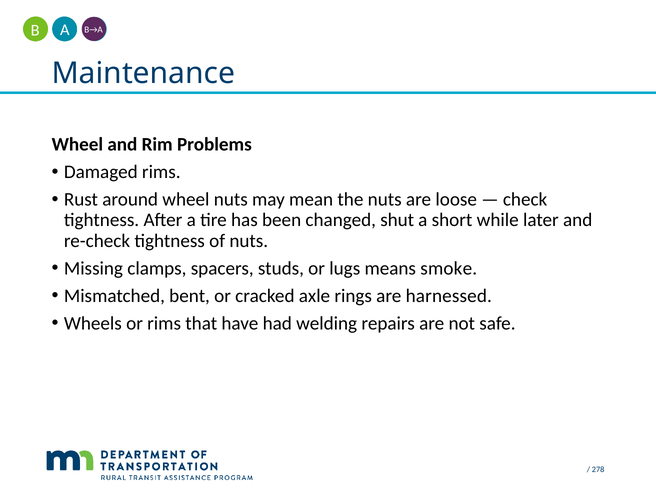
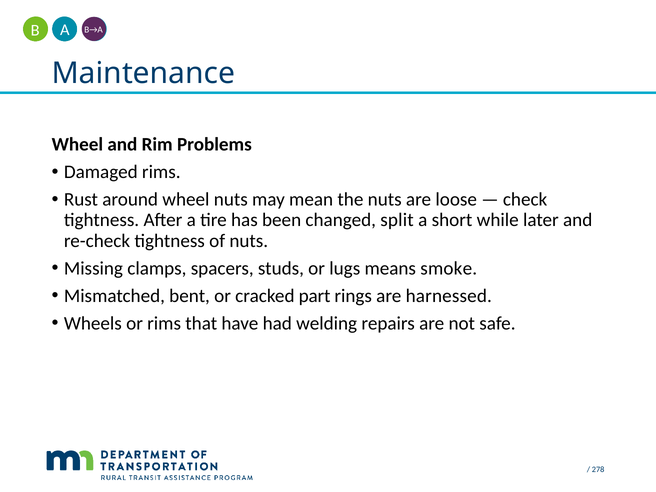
shut: shut -> split (397, 220)
axle: axle -> part (315, 296)
